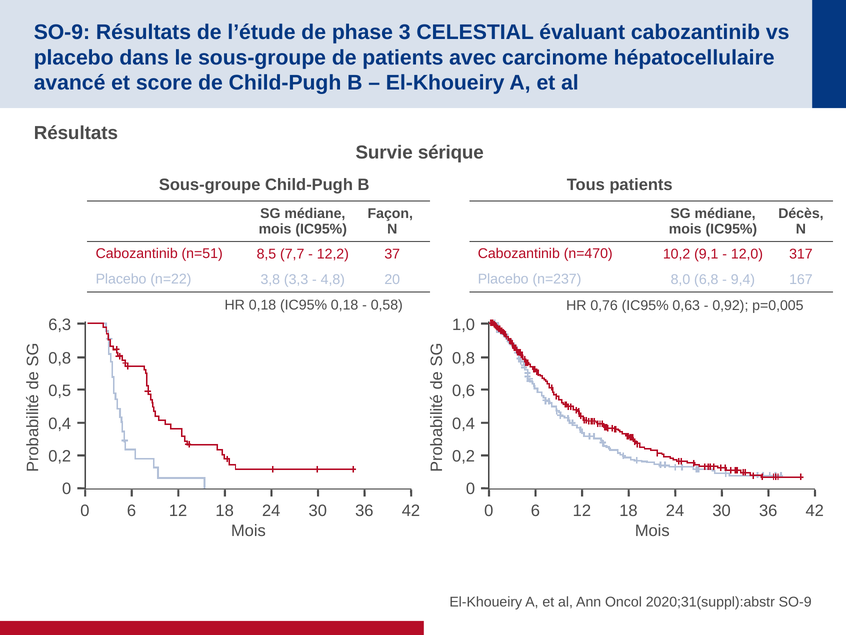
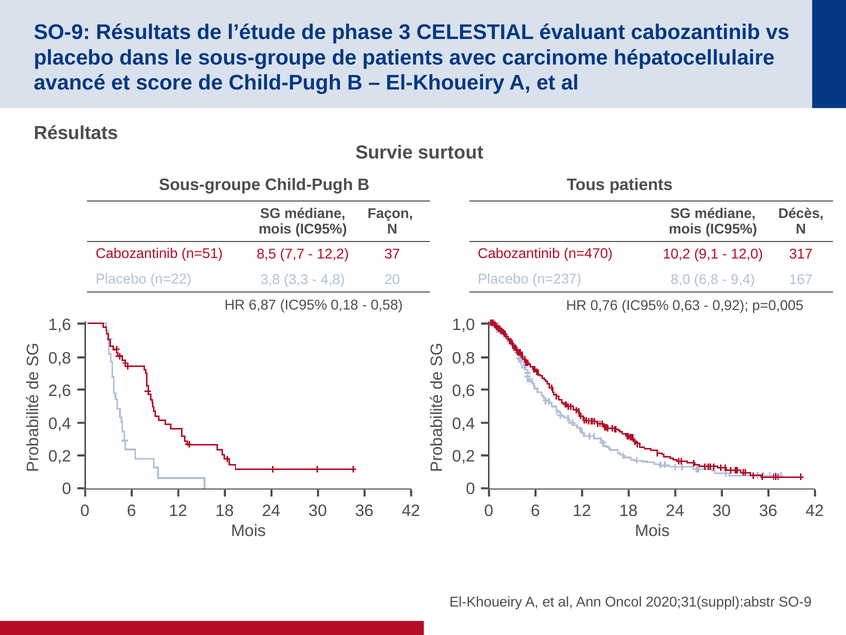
sérique: sérique -> surtout (451, 152)
HR 0,18: 0,18 -> 6,87 (262, 305)
6,3: 6,3 -> 1,6 (60, 324)
0,5: 0,5 -> 2,6 (60, 390)
